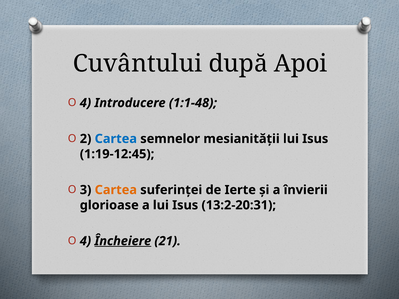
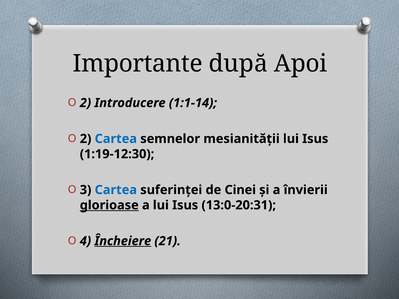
Cuvântului: Cuvântului -> Importante (138, 64)
4: 4 -> 2 (85, 103)
1:1-48: 1:1-48 -> 1:1-14 (193, 103)
1:19-12:45: 1:19-12:45 -> 1:19-12:30 (117, 154)
Cartea colour: orange -> blue (116, 190)
Ierte: Ierte -> Cinei (240, 190)
glorioase underline: none -> present (109, 205)
13:2-20:31: 13:2-20:31 -> 13:0-20:31 (239, 205)
